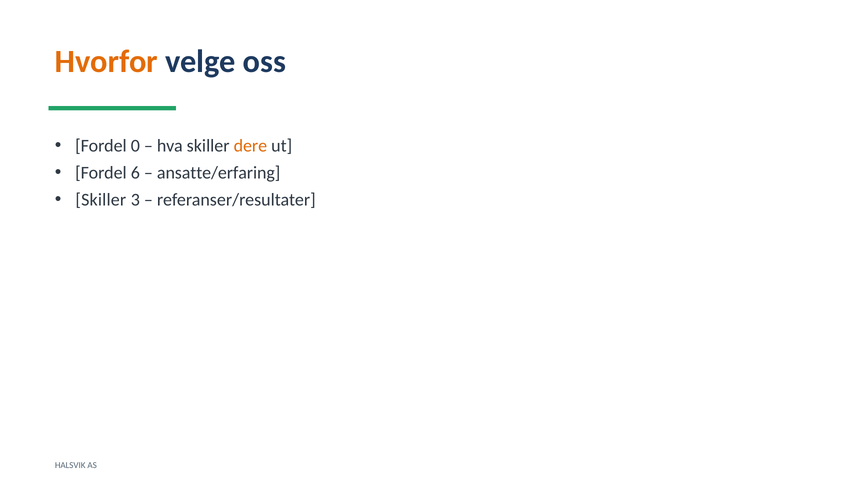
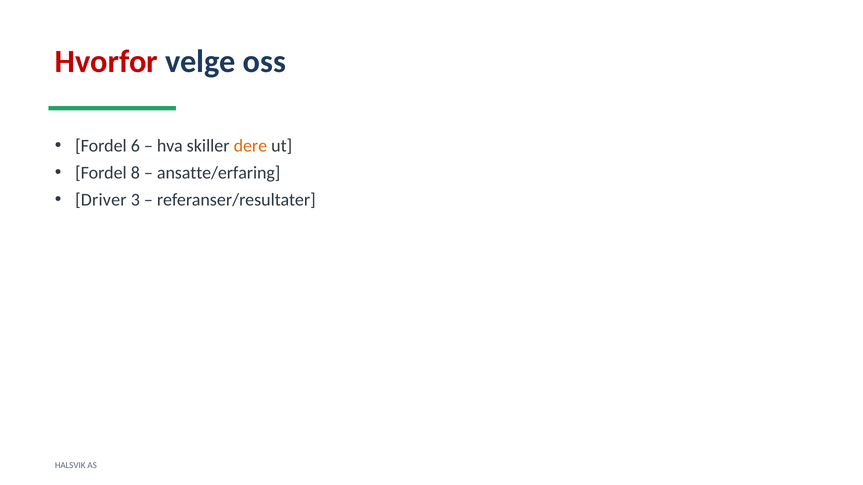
Hvorfor colour: orange -> red (106, 62)
0: 0 -> 6 (135, 146)
6: 6 -> 8 (135, 173)
Skiller: Skiller -> Driver (101, 200)
